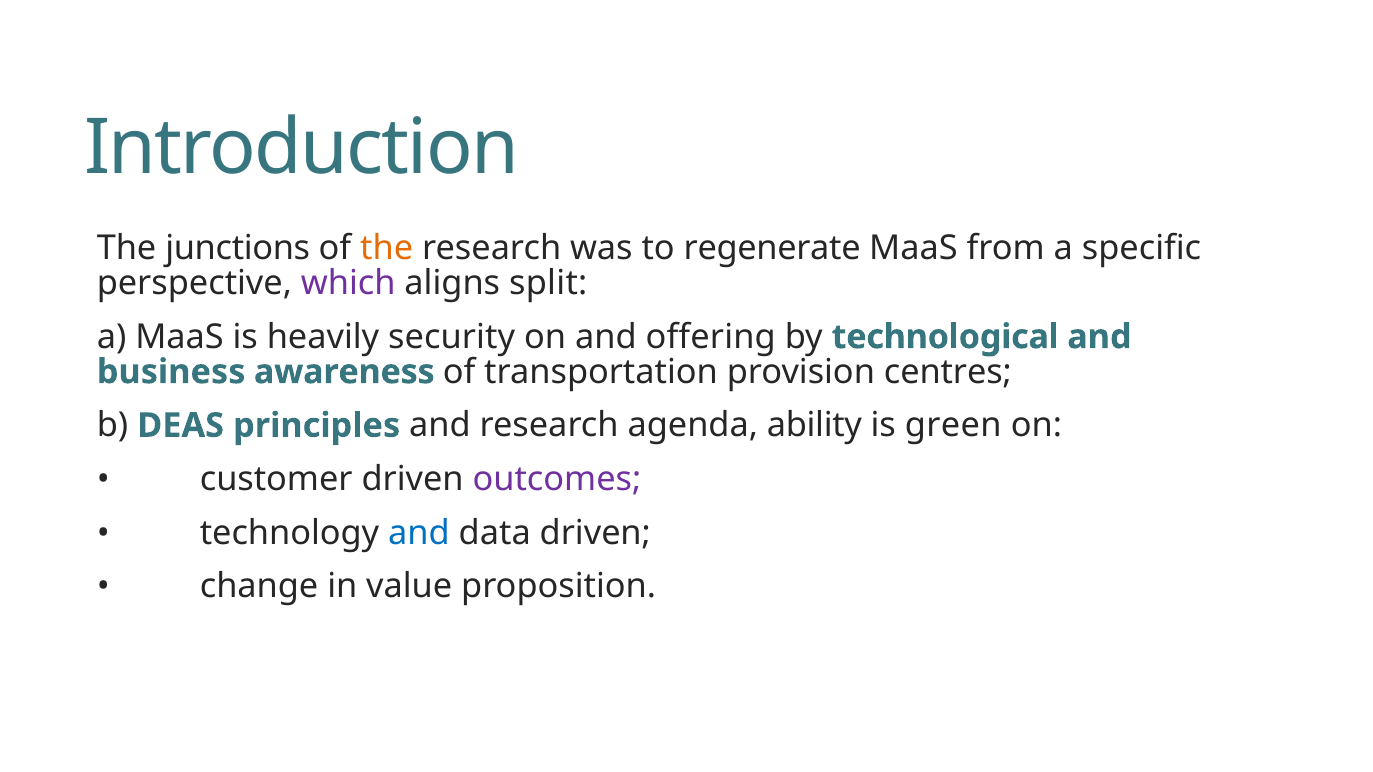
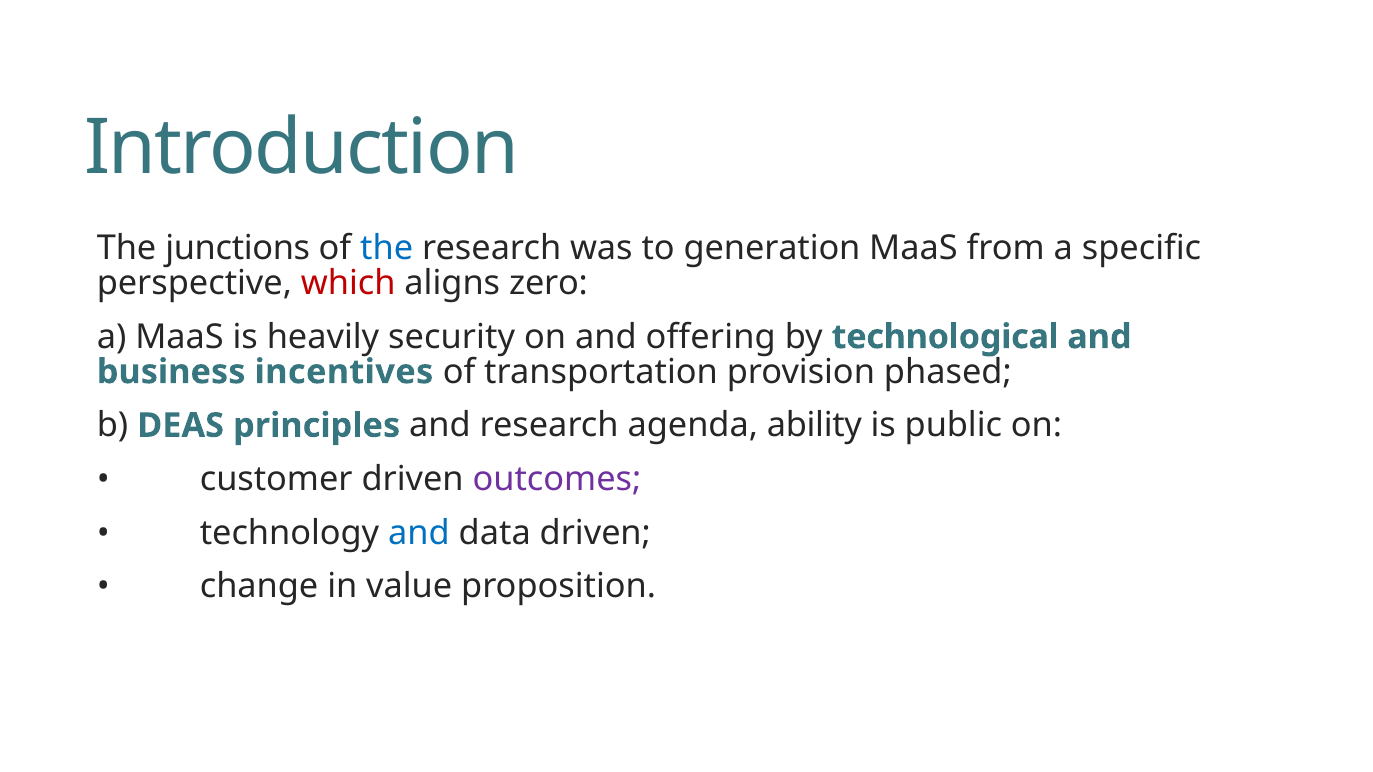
the colour: orange -> blue (387, 248)
regenerate: regenerate -> generation (772, 248)
which colour: purple -> red (348, 283)
split: split -> zero (548, 283)
awareness: awareness -> incentives (344, 372)
centres: centres -> phased (948, 372)
green: green -> public (953, 426)
